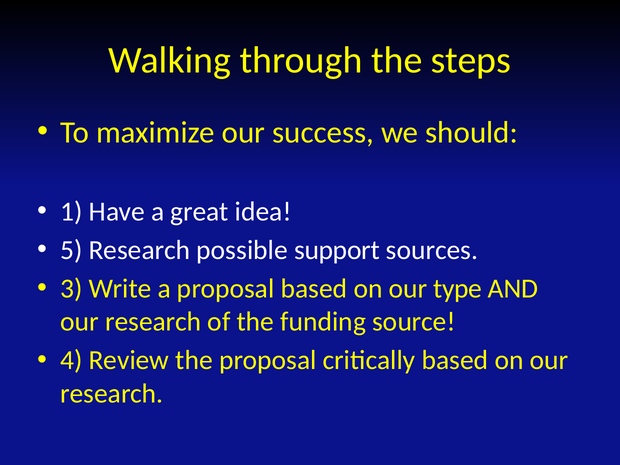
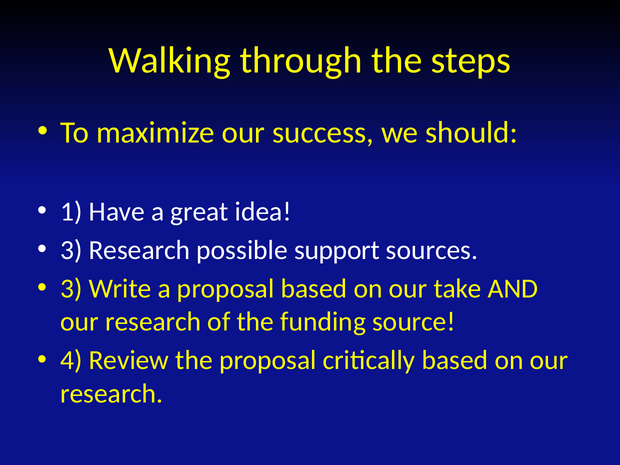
5: 5 -> 3 (72, 250)
type: type -> take (458, 289)
